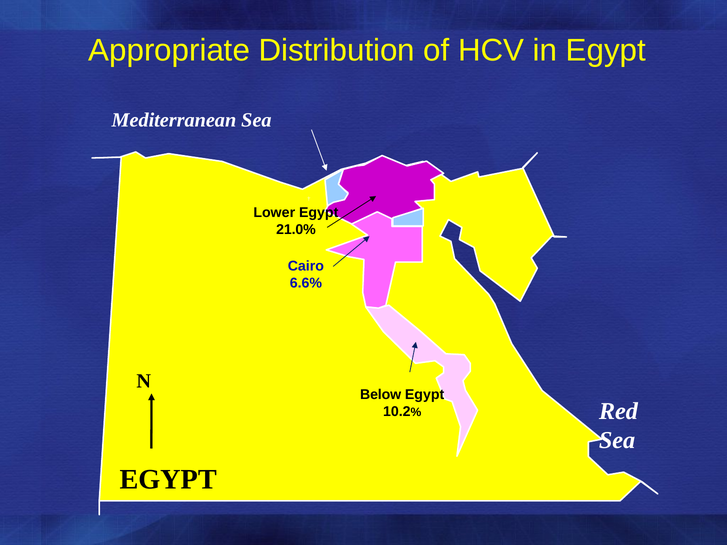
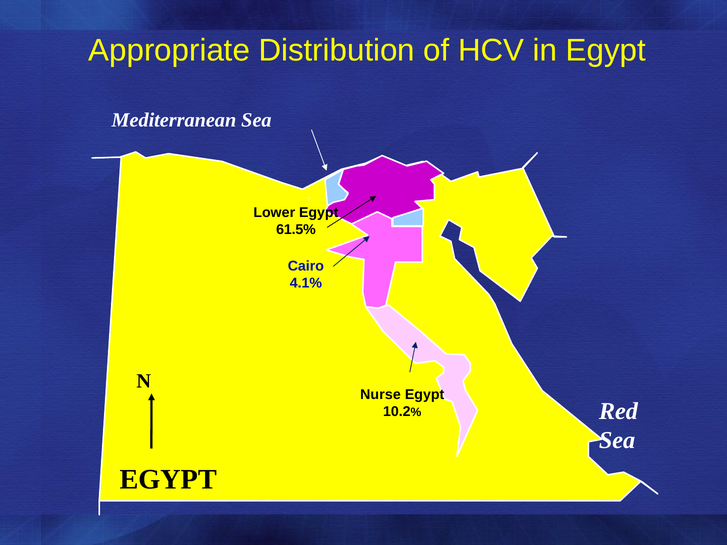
21.0%: 21.0% -> 61.5% (296, 230)
6.6%: 6.6% -> 4.1% (306, 283)
Below: Below -> Nurse (380, 395)
